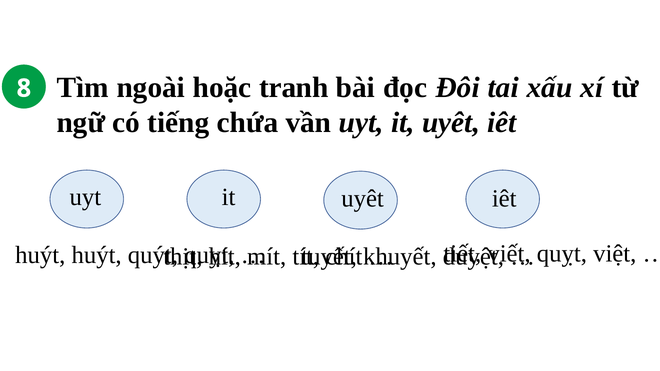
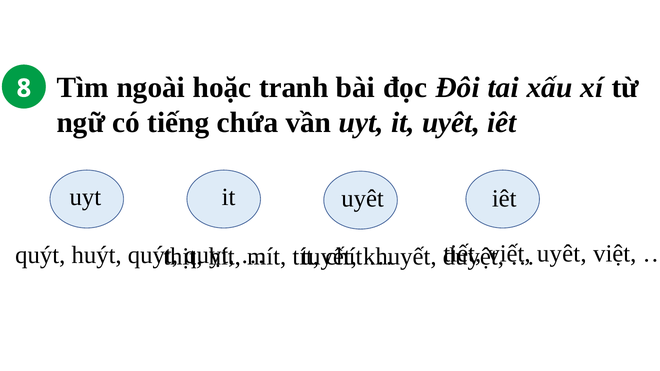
quỵt: quỵt -> uyêt (562, 254)
huýt: huýt -> quýt (40, 255)
